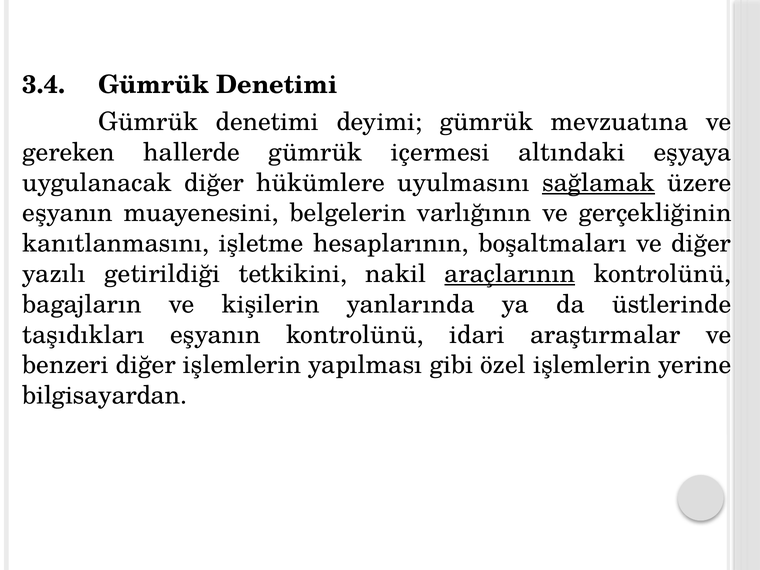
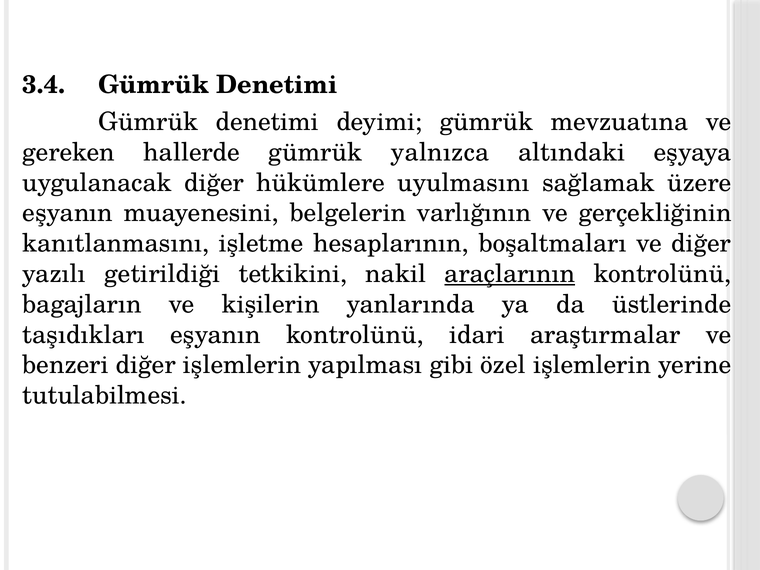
içermesi: içermesi -> yalnızca (440, 152)
sağlamak underline: present -> none (598, 183)
bilgisayardan: bilgisayardan -> tutulabilmesi (105, 395)
